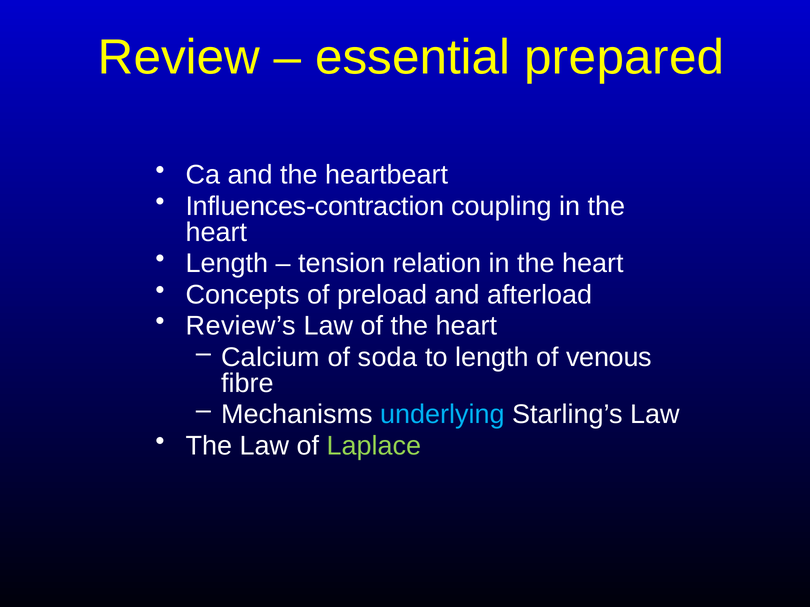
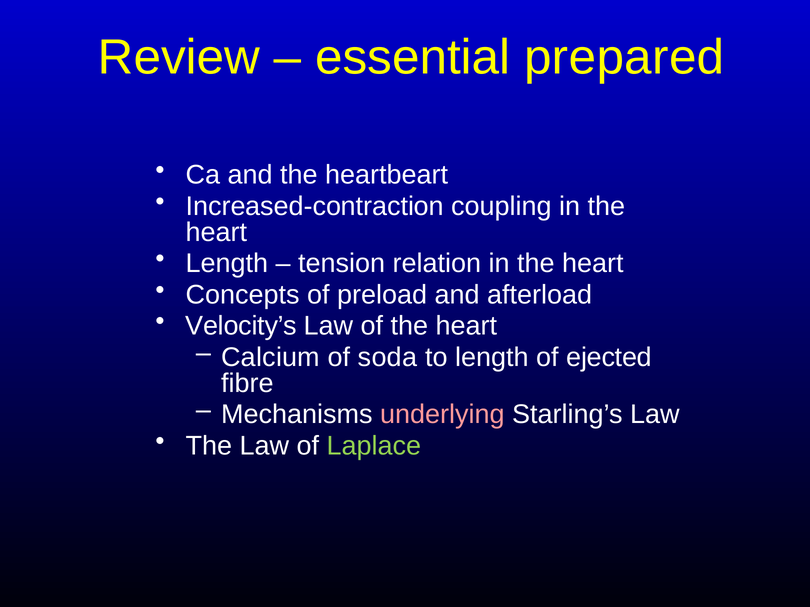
Influences-contraction: Influences-contraction -> Increased-contraction (315, 206)
Review’s: Review’s -> Velocity’s (241, 326)
venous: venous -> ejected (609, 358)
underlying colour: light blue -> pink (443, 415)
